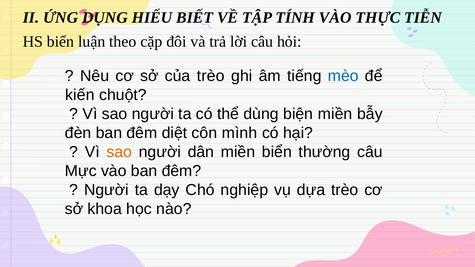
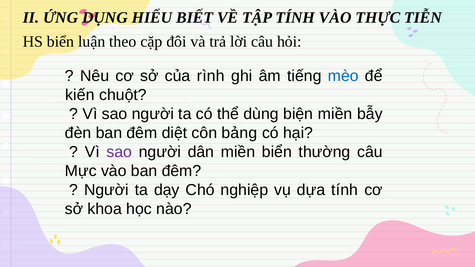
của trèo: trèo -> rình (211, 76)
mình: mình -> bảng (240, 133)
sao colour: orange -> purple (119, 152)
dựa trèo: trèo -> tính (345, 190)
